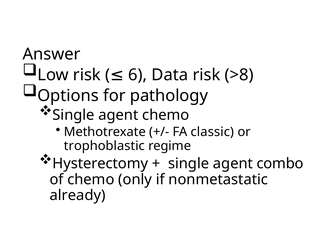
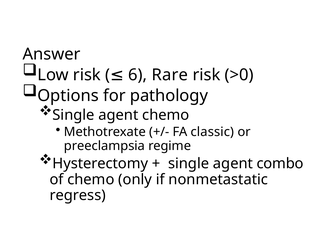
Data: Data -> Rare (170, 75)
>8: >8 -> >0 (239, 75)
trophoblastic: trophoblastic -> preeclampsia (104, 146)
already: already -> regress (78, 196)
